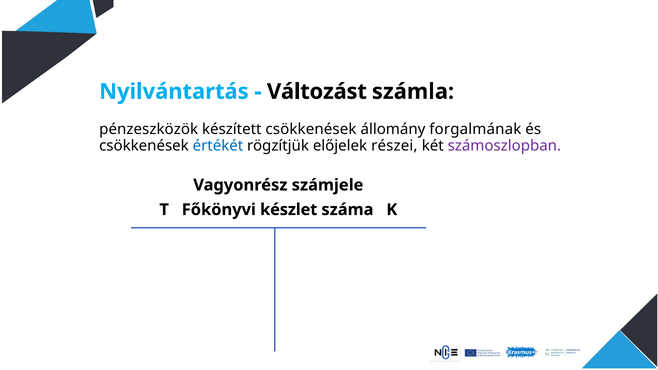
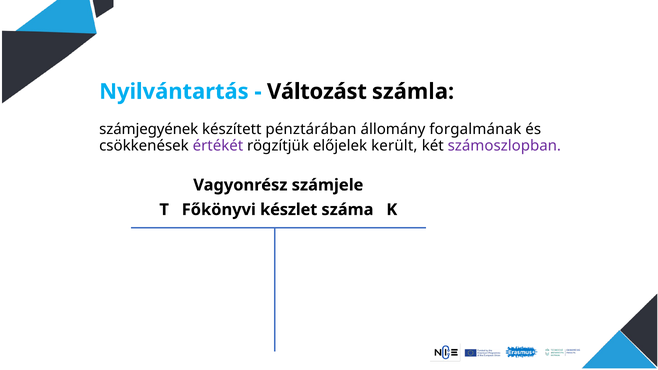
pénzeszközök: pénzeszközök -> számjegyének (149, 130)
készített csökkenések: csökkenések -> pénztárában (311, 130)
értékét colour: blue -> purple (218, 146)
részei: részei -> került (394, 146)
